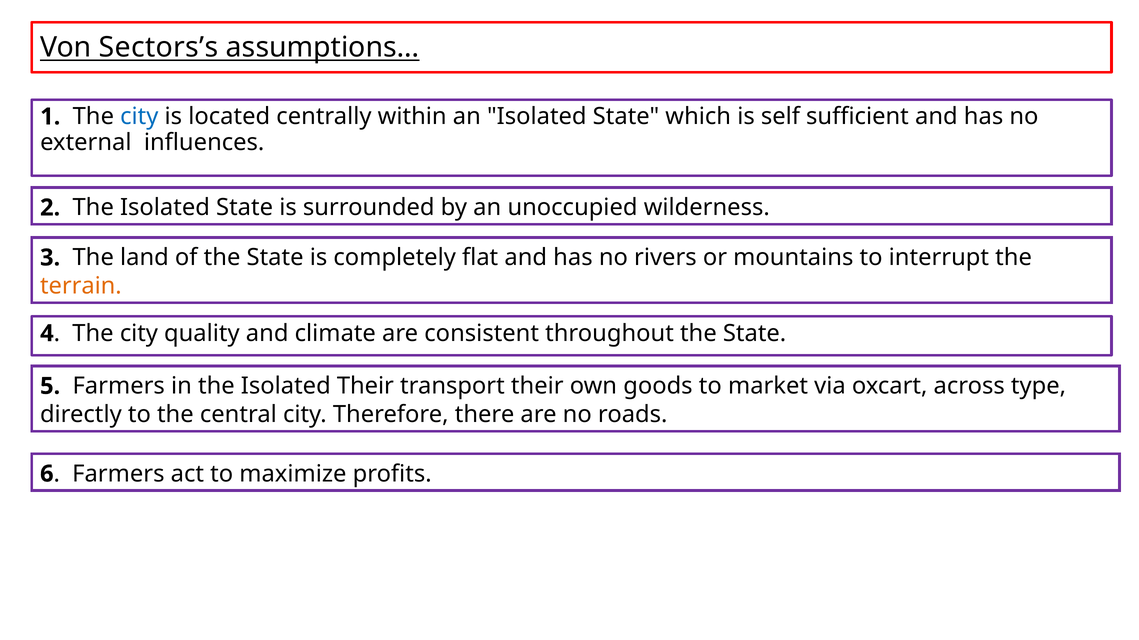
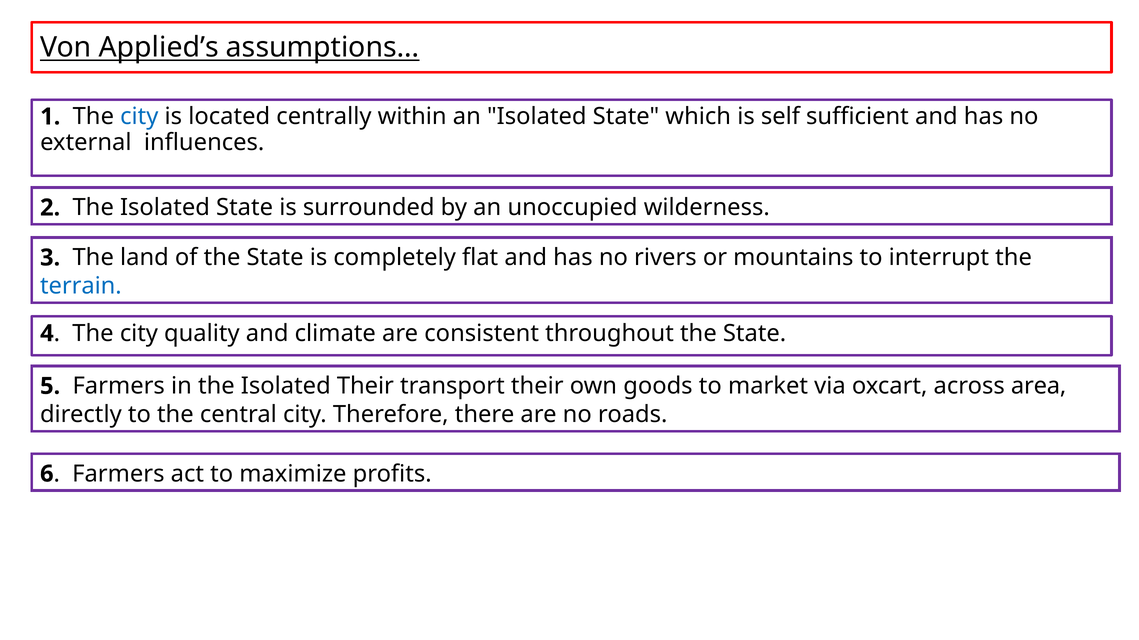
Sectors’s: Sectors’s -> Applied’s (159, 47)
terrain colour: orange -> blue (81, 286)
type: type -> area (1039, 386)
